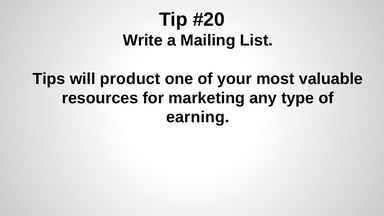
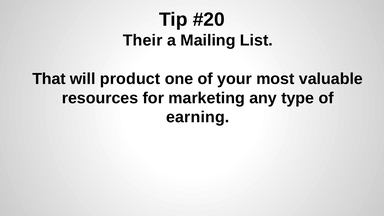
Write: Write -> Their (143, 40)
Tips: Tips -> That (49, 79)
